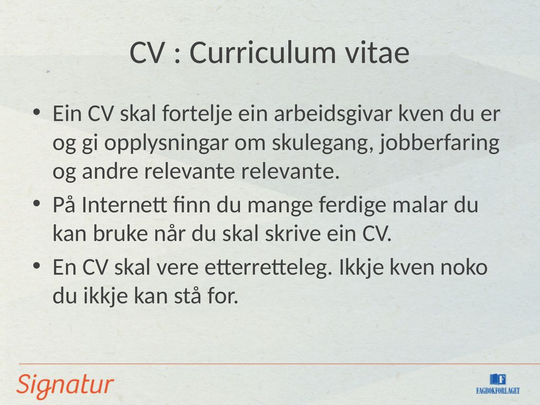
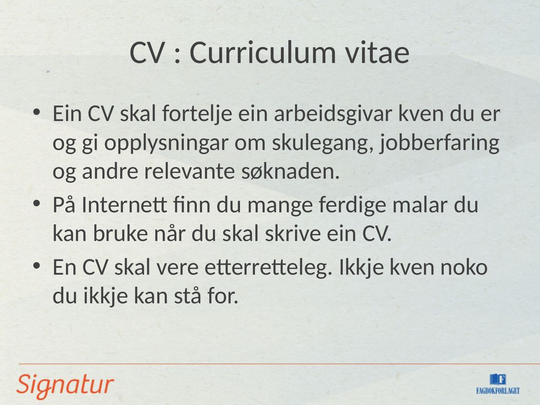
relevante relevante: relevante -> søknaden (291, 171)
